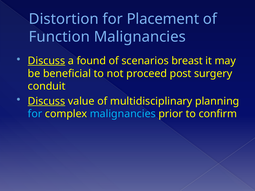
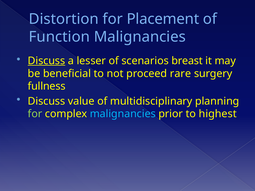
found: found -> lesser (91, 61)
post: post -> rare (180, 74)
conduit: conduit -> fullness (47, 86)
Discuss underline: present -> none (46, 101)
for colour: light blue -> light green (35, 114)
confirm: confirm -> highest (218, 114)
